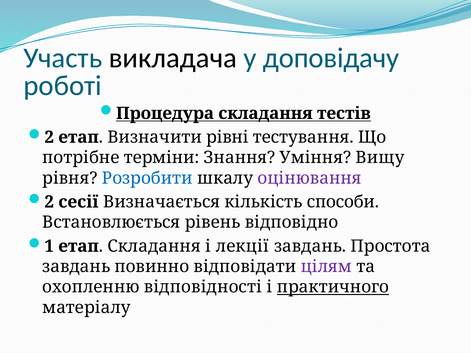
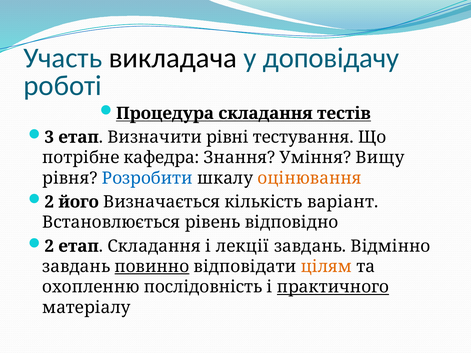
2: 2 -> 3 (49, 137)
терміни: терміни -> кафедра (162, 158)
оцінювання colour: purple -> orange (310, 178)
сесії: сесії -> його (79, 202)
способи: способи -> варіант (343, 202)
1: 1 -> 2 (49, 246)
Простота: Простота -> Відмінно (390, 246)
повинно underline: none -> present (152, 267)
цілям colour: purple -> orange (326, 267)
відповідності: відповідності -> послідовність (203, 287)
